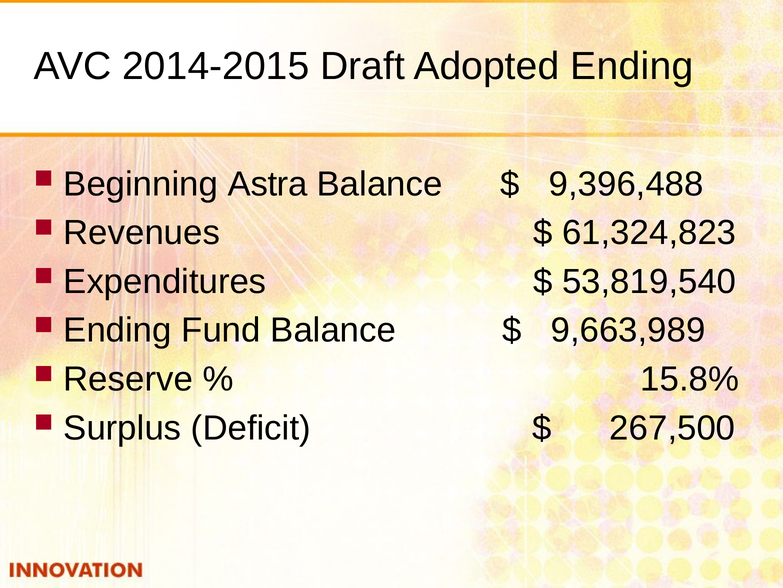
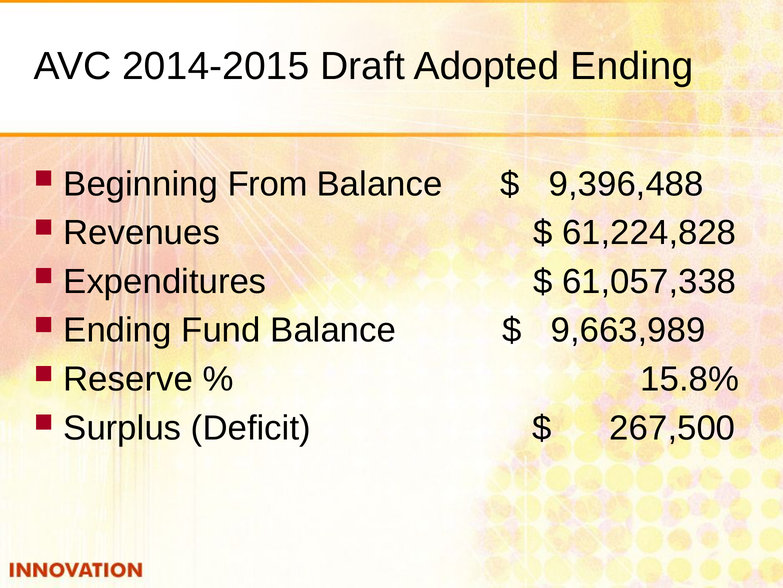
Astra: Astra -> From (268, 184)
61,324,823: 61,324,823 -> 61,224,828 (649, 233)
53,819,540: 53,819,540 -> 61,057,338 (649, 281)
